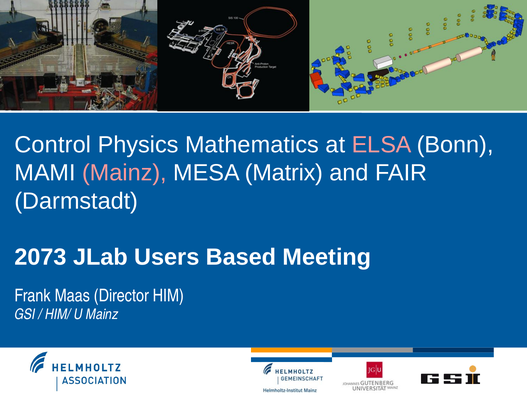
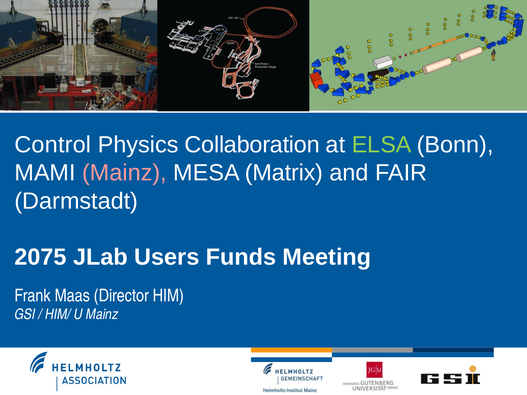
Mathematics: Mathematics -> Collaboration (252, 145)
ELSA colour: pink -> light green (382, 145)
2073: 2073 -> 2075 (41, 257)
Based: Based -> Funds (241, 257)
